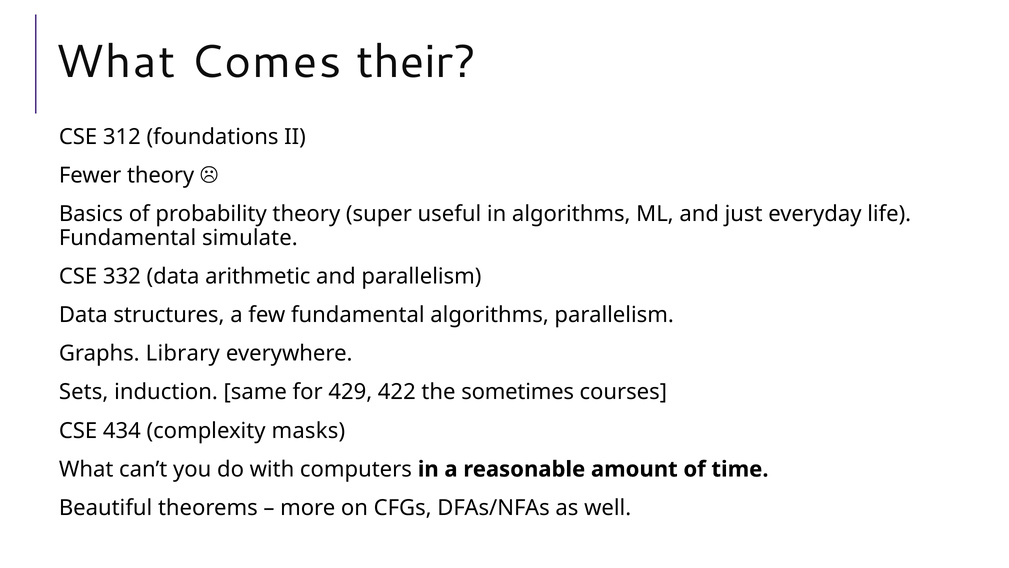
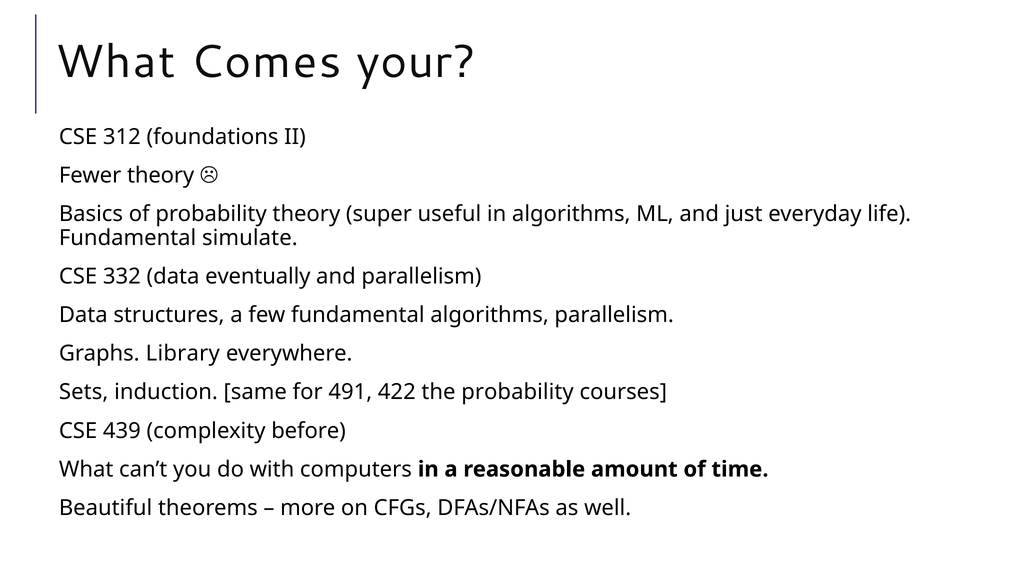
their: their -> your (416, 62)
arithmetic: arithmetic -> eventually (258, 276)
429: 429 -> 491 (350, 392)
the sometimes: sometimes -> probability (518, 392)
434: 434 -> 439 (122, 430)
masks: masks -> before (309, 430)
